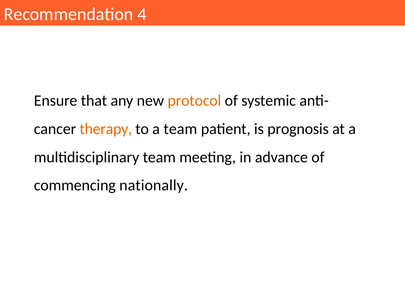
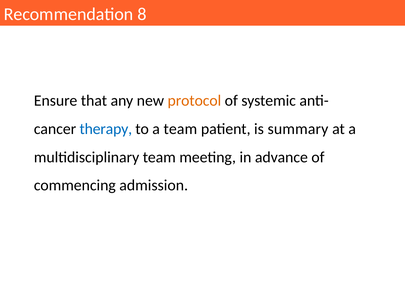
4: 4 -> 8 (142, 14)
therapy colour: orange -> blue (106, 129)
prognosis: prognosis -> summary (298, 129)
nationally: nationally -> admission (154, 185)
